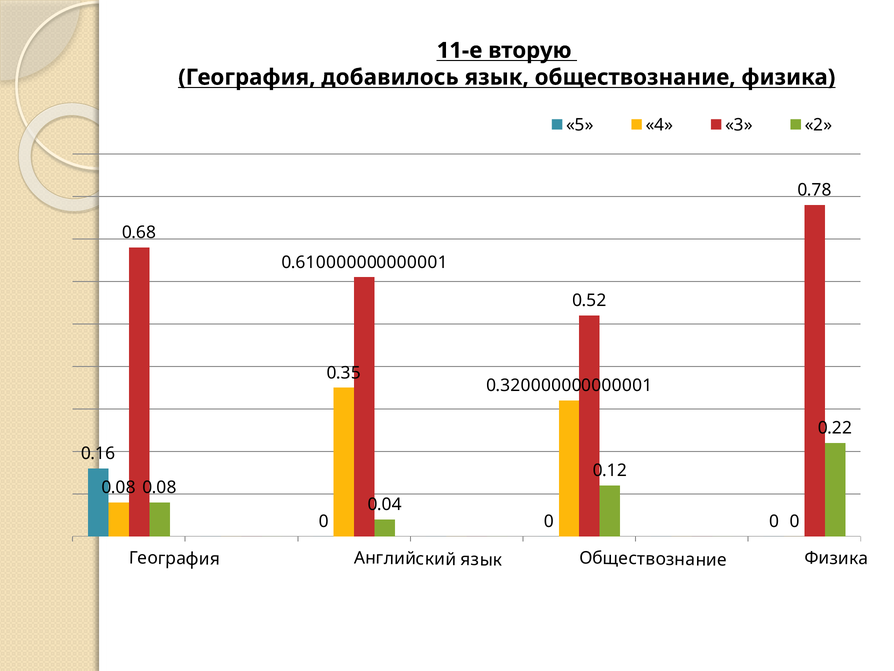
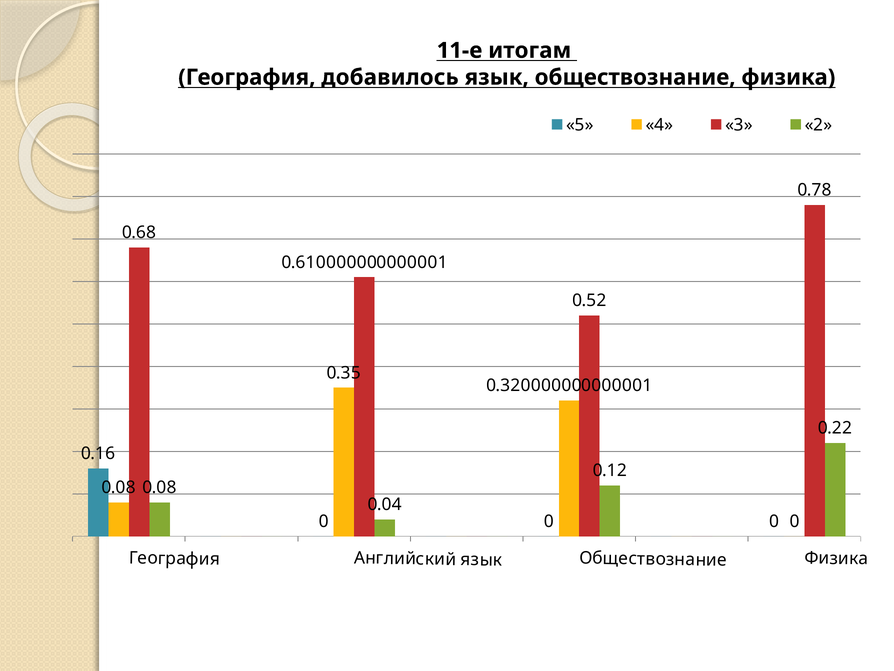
вторую: вторую -> итогам (530, 50)
